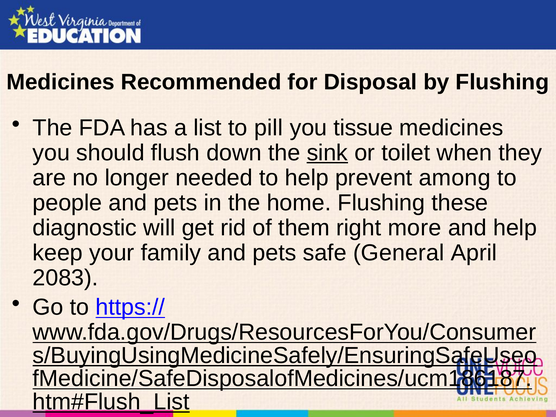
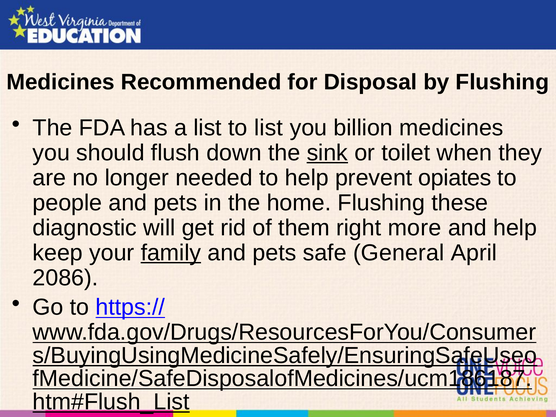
to pill: pill -> list (269, 128)
tissue: tissue -> billion (363, 128)
among: among -> opiates (455, 178)
family underline: none -> present (171, 253)
2083: 2083 -> 2086 (65, 278)
